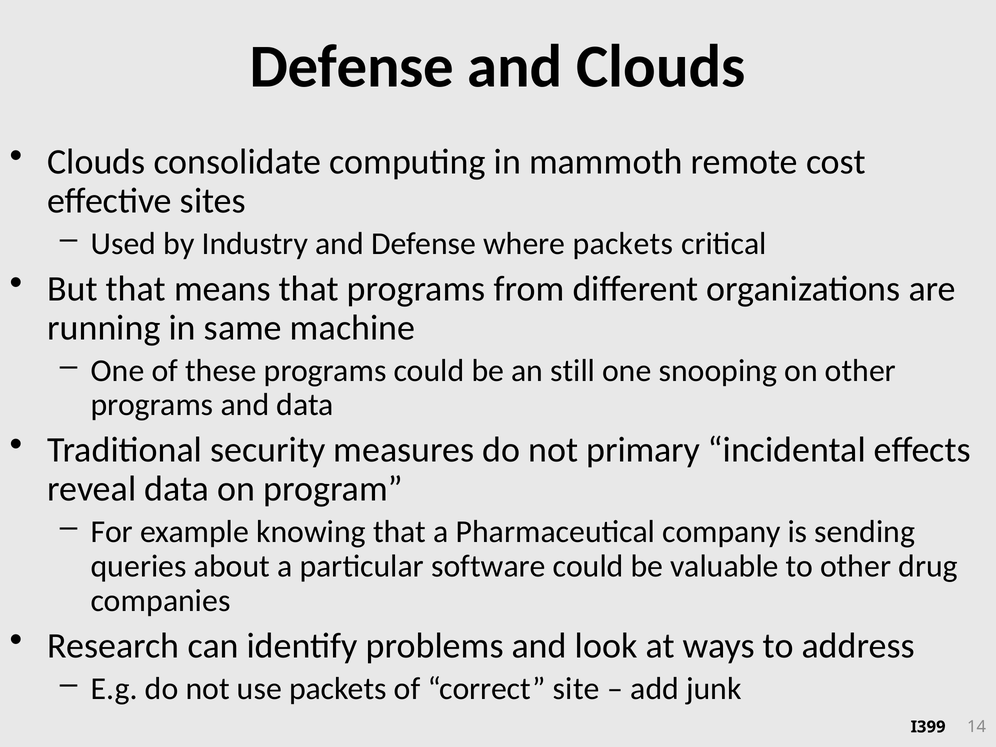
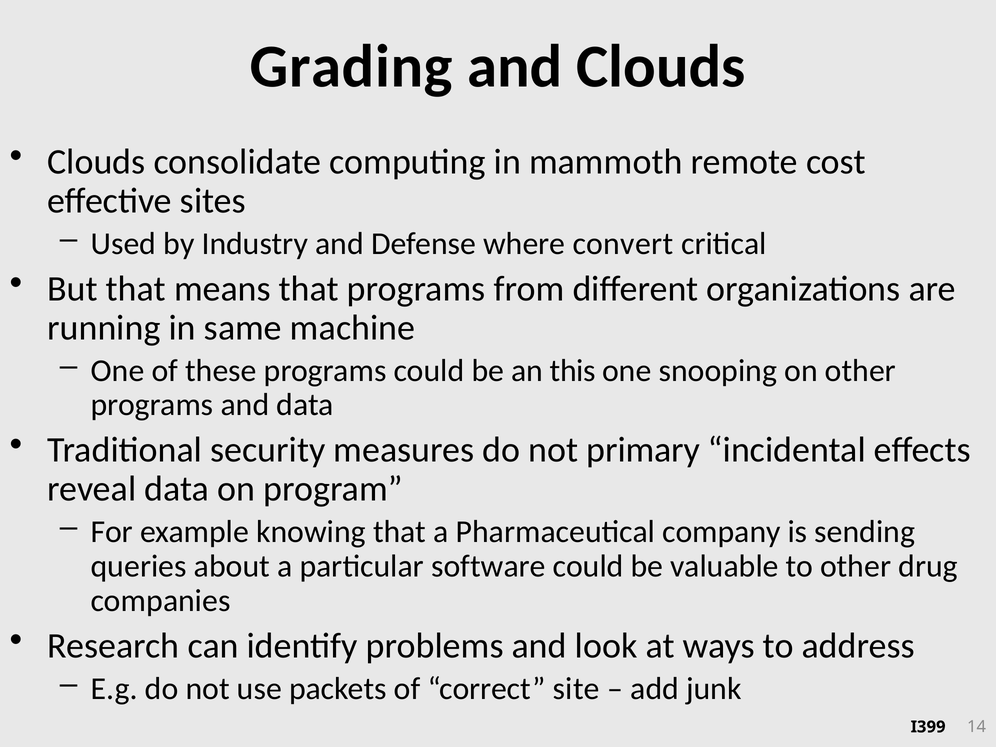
Defense: Defense -> Grading (351, 66)
where packets: packets -> convert (623, 244)
still: still -> this (573, 371)
